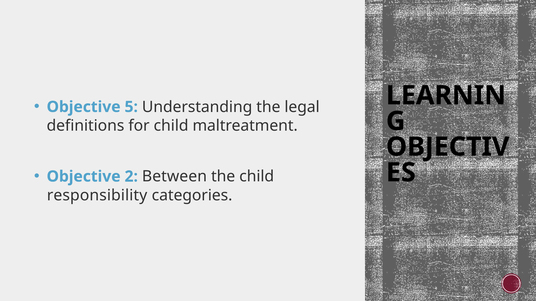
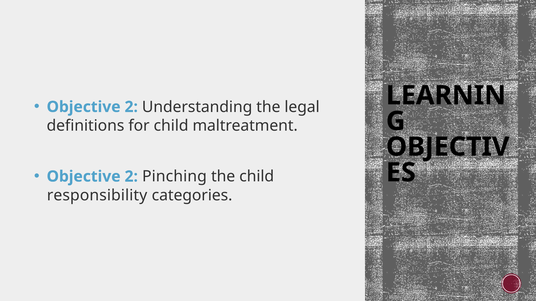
5: 5 -> 2 (131, 107)
Between: Between -> Pinching (174, 177)
